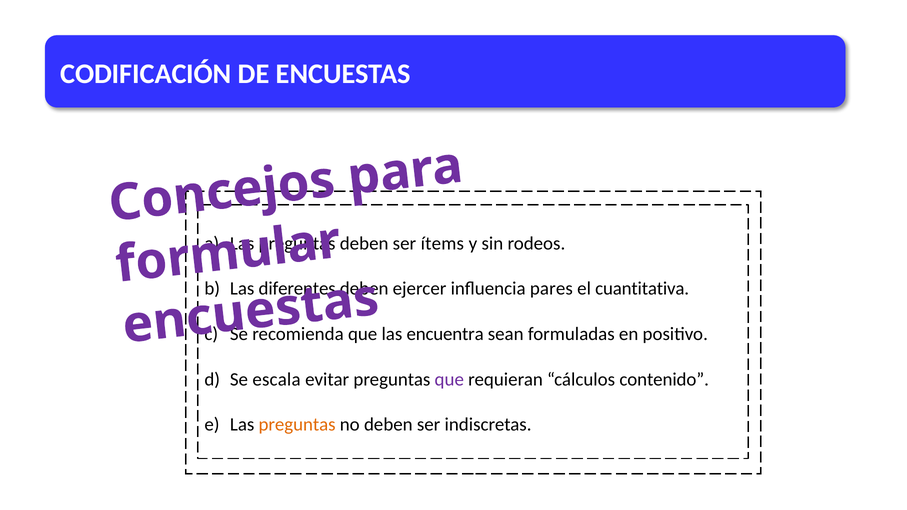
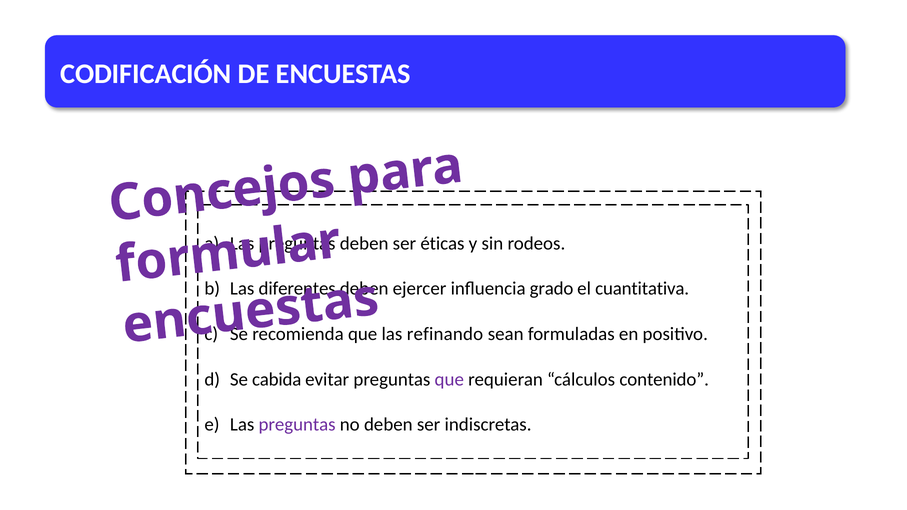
ítems: ítems -> éticas (442, 243)
pares: pares -> grado (552, 289)
encuentra: encuentra -> refinando (445, 334)
escala: escala -> cabida (277, 380)
preguntas colour: orange -> purple (297, 425)
